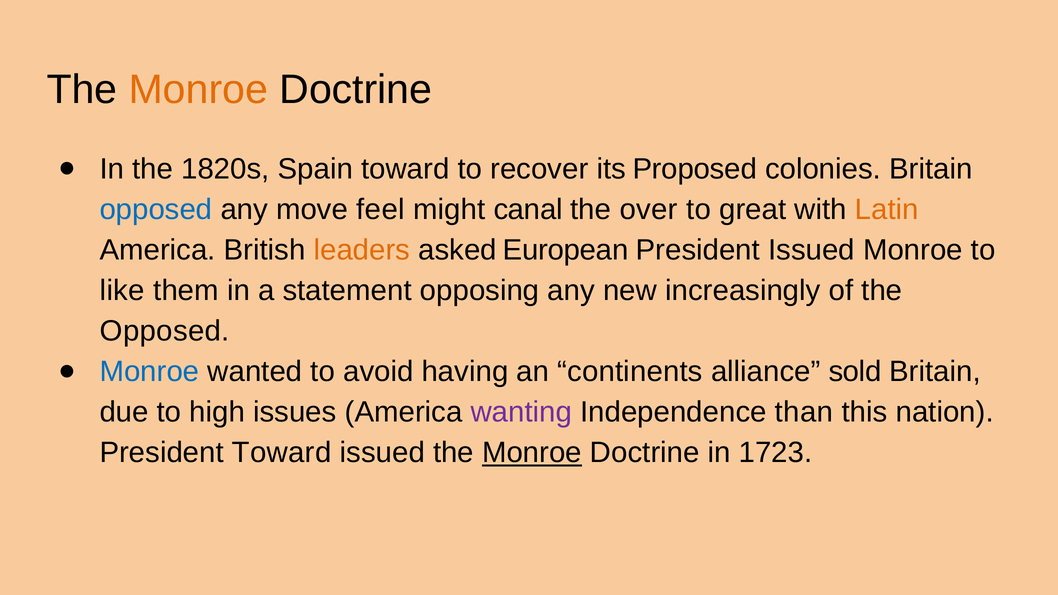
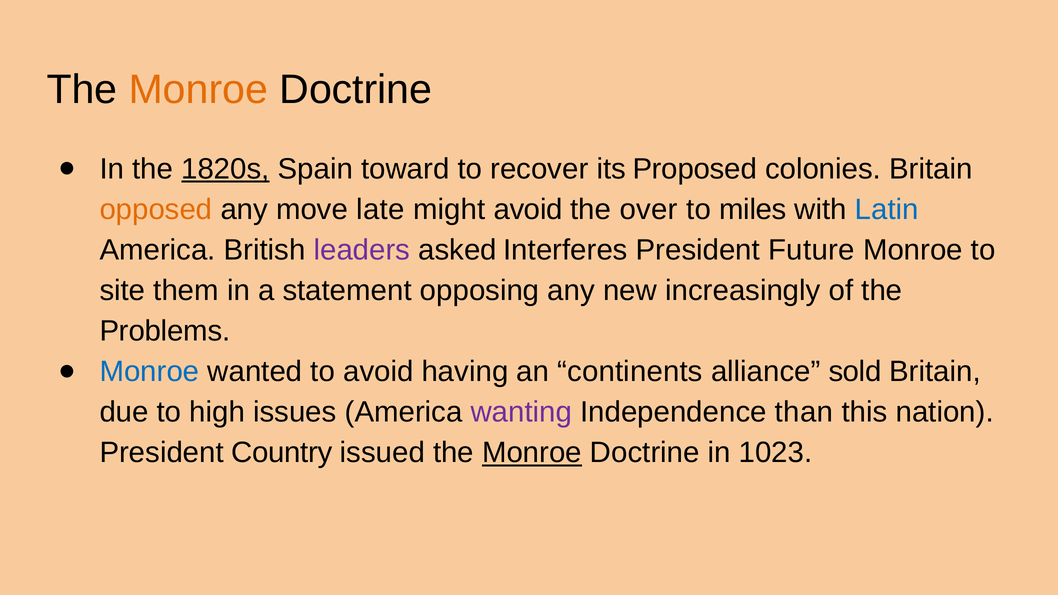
1820s underline: none -> present (225, 169)
opposed colour: blue -> orange (156, 209)
feel: feel -> late (381, 209)
might canal: canal -> avoid (528, 209)
great: great -> miles (753, 209)
Latin colour: orange -> blue (887, 209)
leaders colour: orange -> purple (362, 250)
European: European -> Interferes (565, 250)
President Issued: Issued -> Future (811, 250)
like: like -> site (122, 291)
Opposed: Opposed -> Problems (165, 331)
President Toward: Toward -> Country (282, 453)
1723: 1723 -> 1023 (775, 453)
